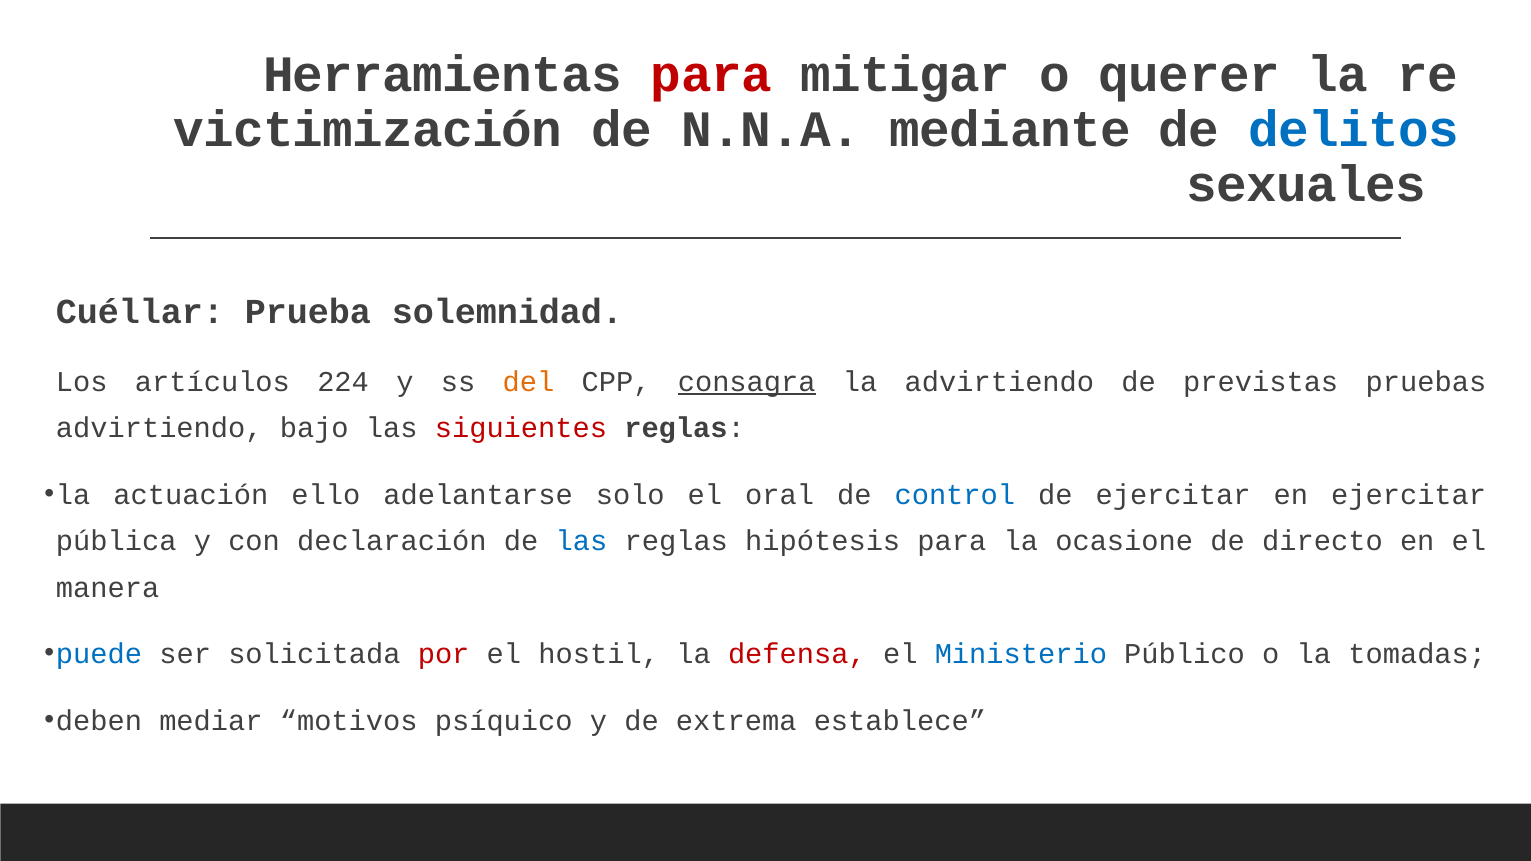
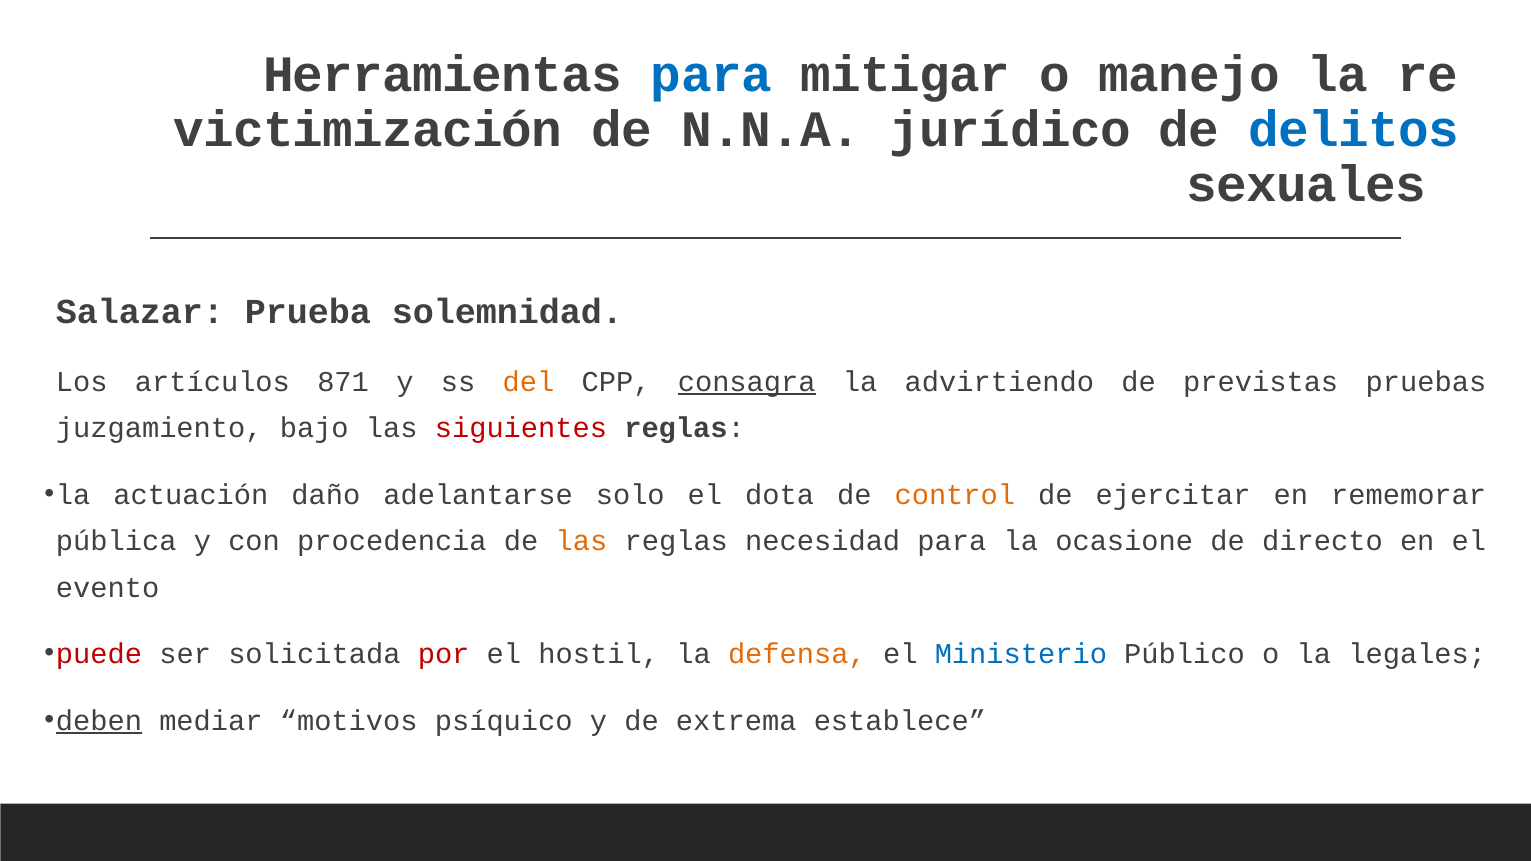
para colour: red -> blue (711, 74)
querer: querer -> manejo (1189, 74)
mediante: mediante -> jurídico (1010, 129)
Cuéllar: Cuéllar -> Salazar (140, 312)
224: 224 -> 871 (343, 382)
advirtiendo: advirtiendo -> juzgamiento (159, 428)
ello: ello -> daño (326, 495)
oral: oral -> dota (780, 495)
control colour: blue -> orange (955, 495)
en ejercitar: ejercitar -> rememorar (1409, 495)
declaración: declaración -> procedencia (392, 541)
las colour: blue -> orange (582, 541)
hipótesis: hipótesis -> necesidad (823, 541)
manera: manera -> evento (108, 588)
puede colour: blue -> red (99, 654)
defensa colour: red -> orange (797, 654)
tomadas: tomadas -> legales (1417, 654)
deben underline: none -> present (99, 721)
